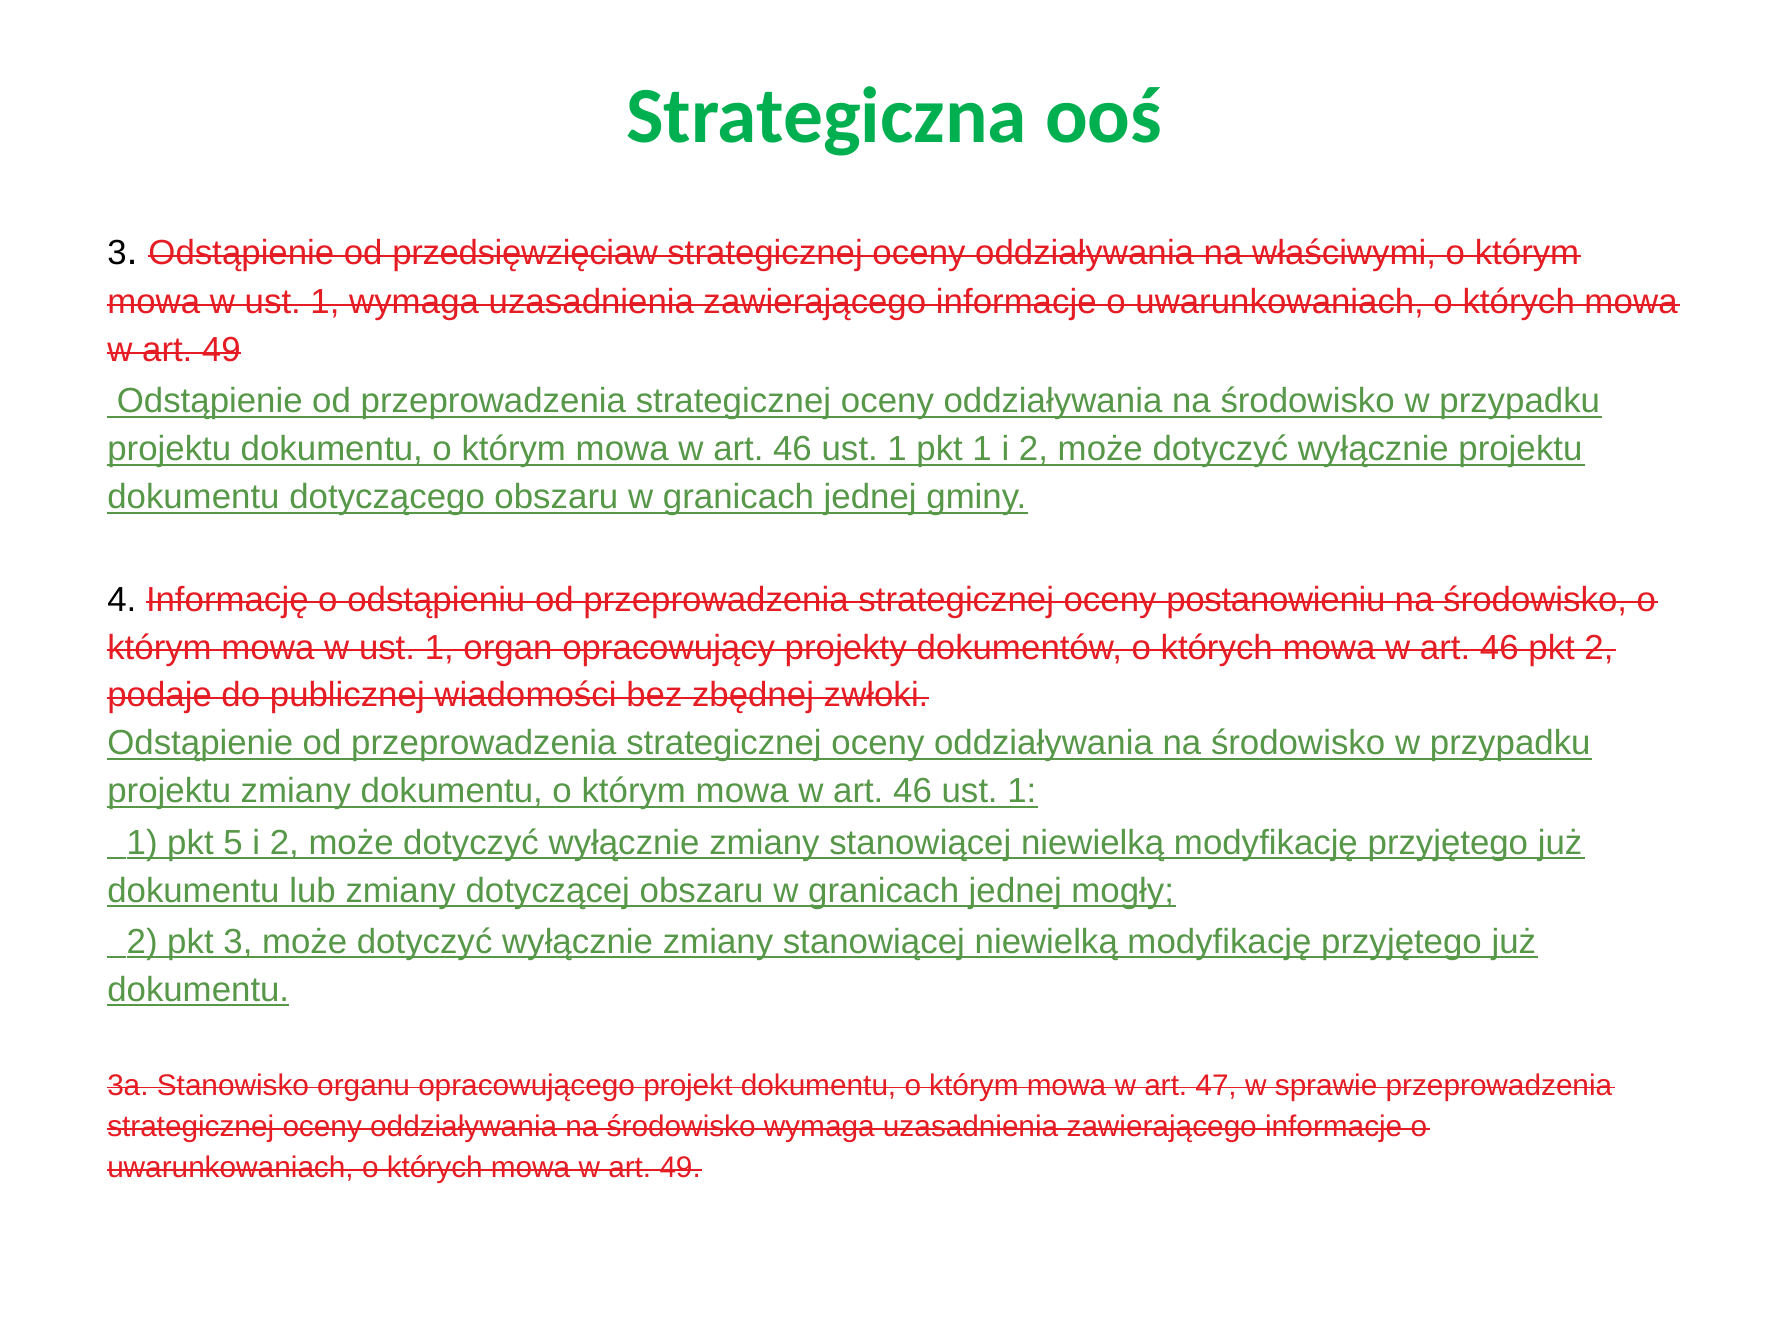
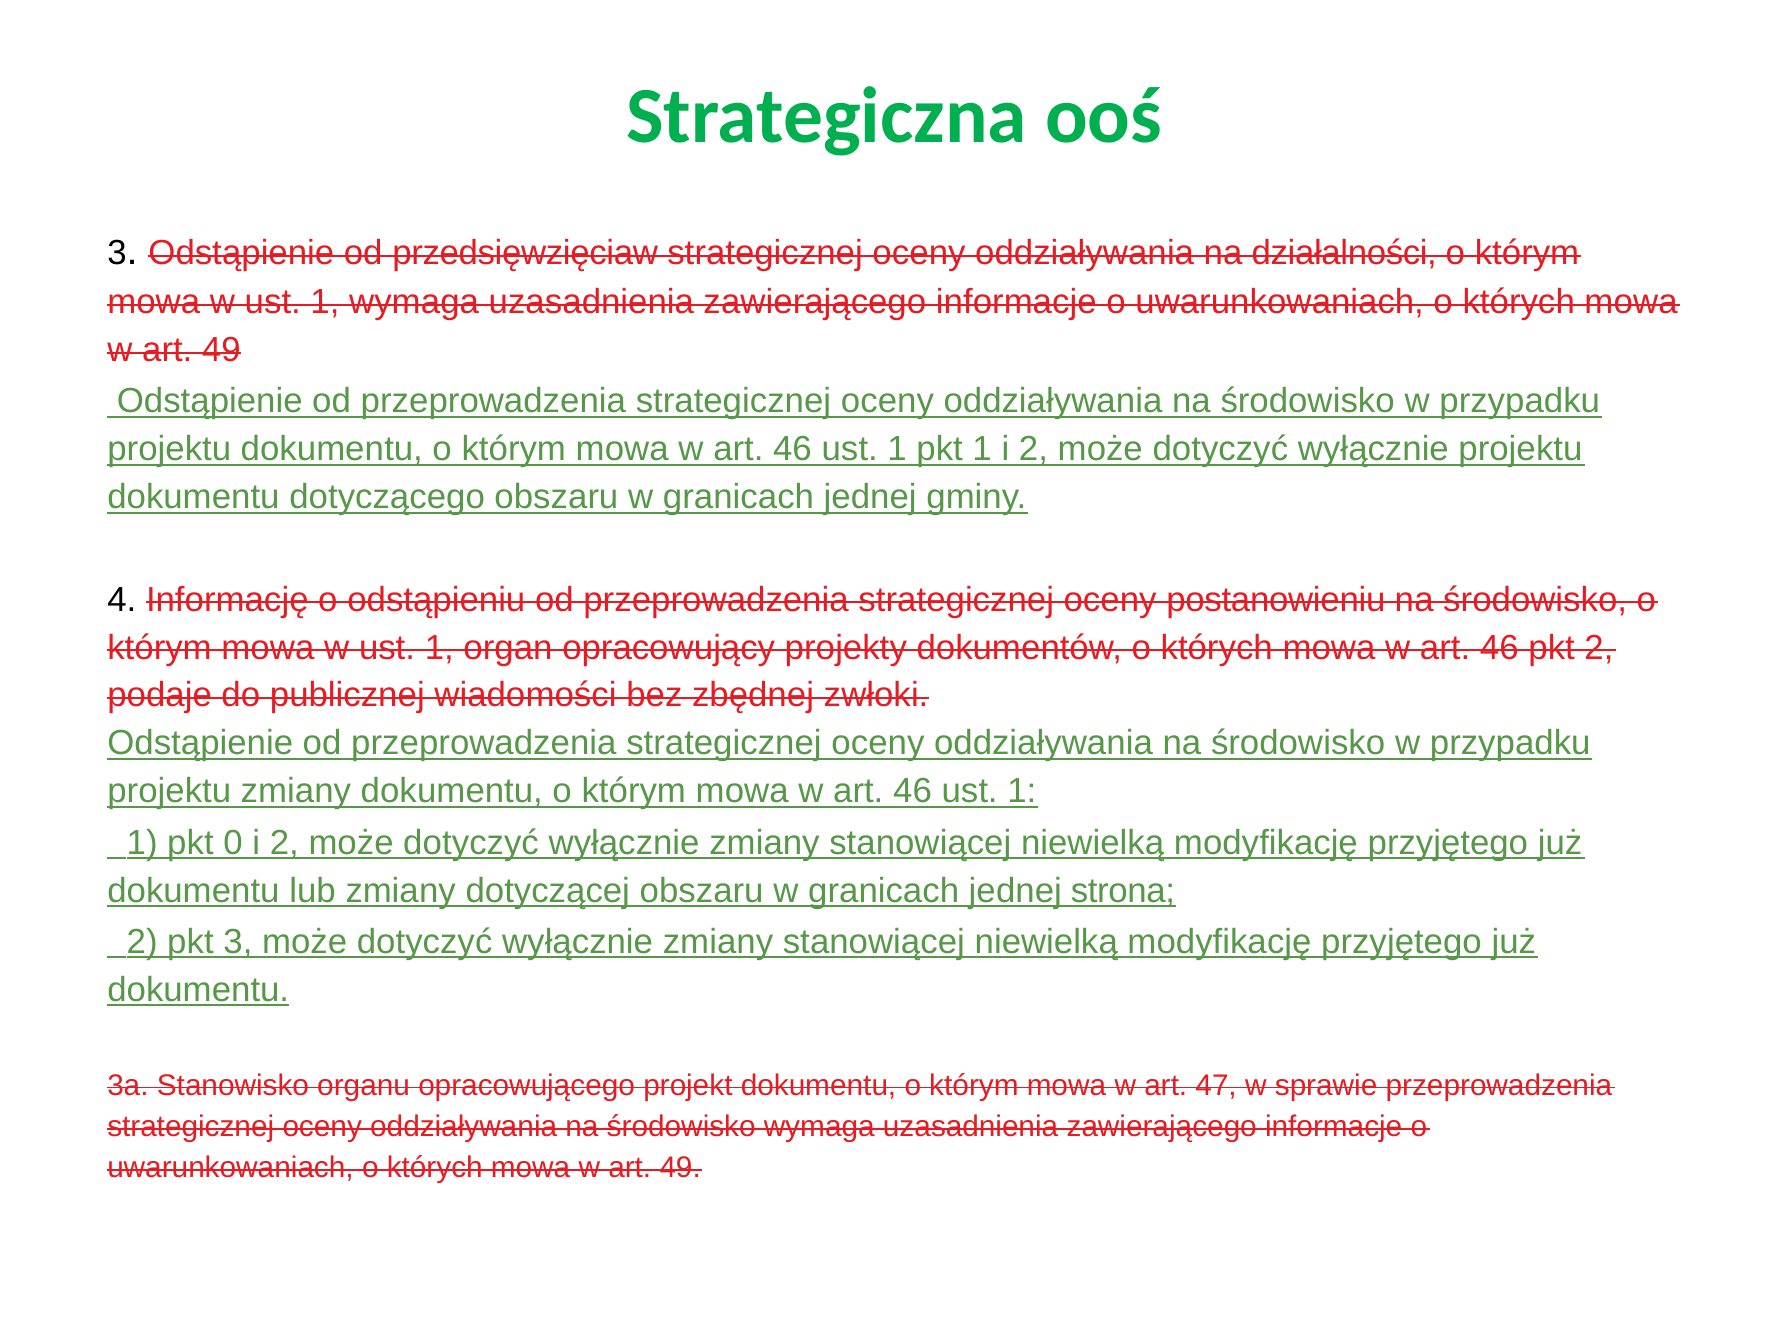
właściwymi: właściwymi -> działalności (1344, 253)
5: 5 -> 0 (233, 843)
mogły: mogły -> strona (1123, 890)
